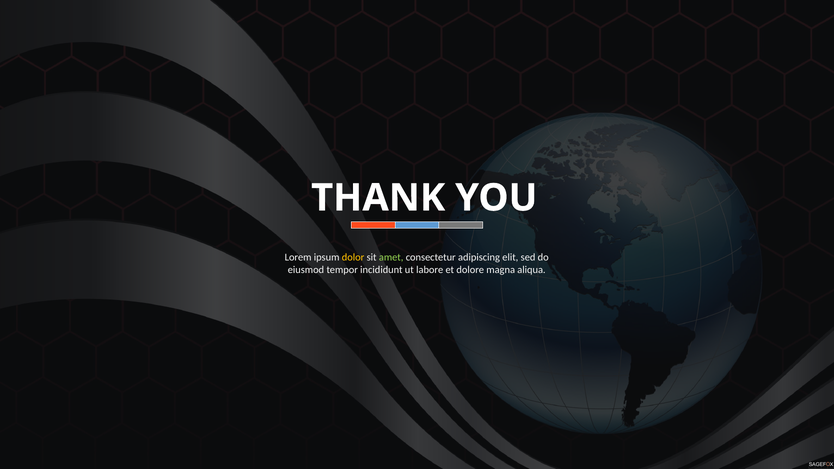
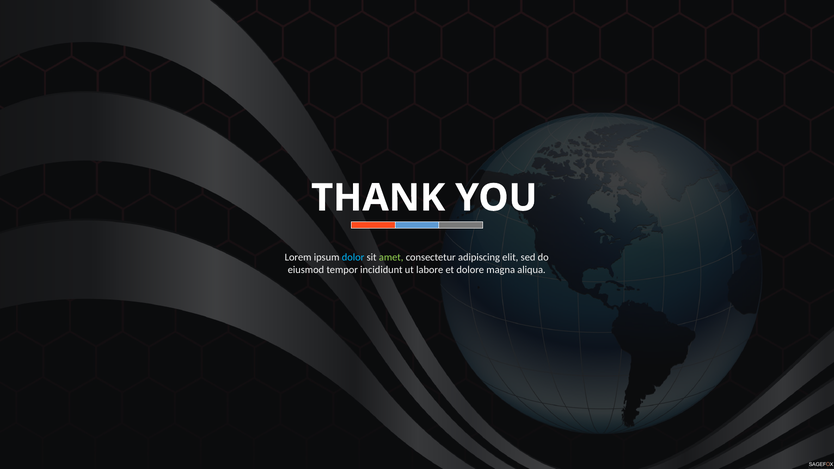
dolor colour: yellow -> light blue (353, 257)
